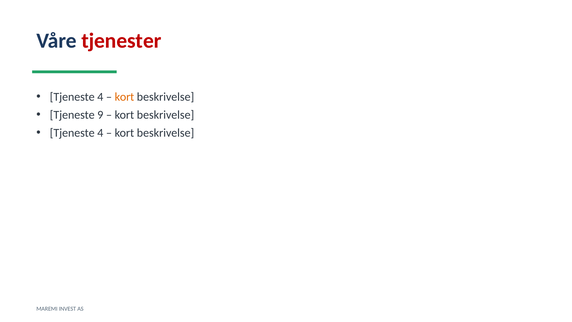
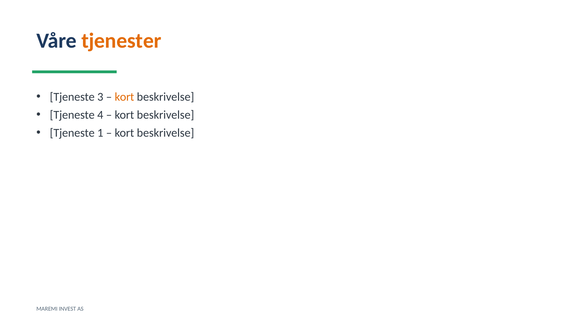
tjenester colour: red -> orange (121, 41)
4: 4 -> 3 (100, 97)
9: 9 -> 4 (100, 115)
4: 4 -> 1 (100, 133)
